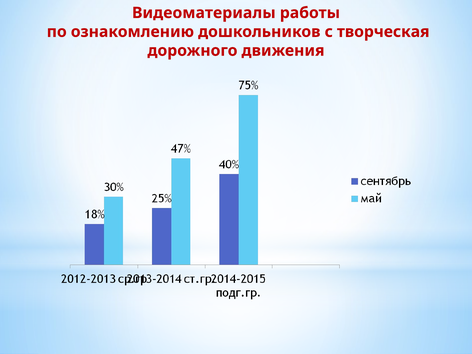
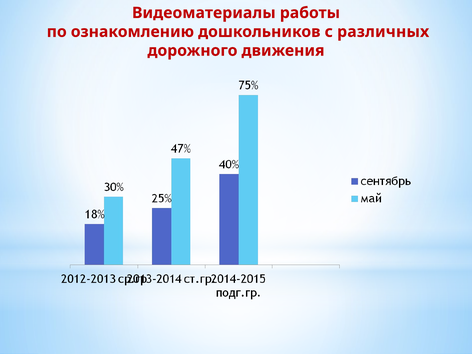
творческая: творческая -> различных (383, 32)
